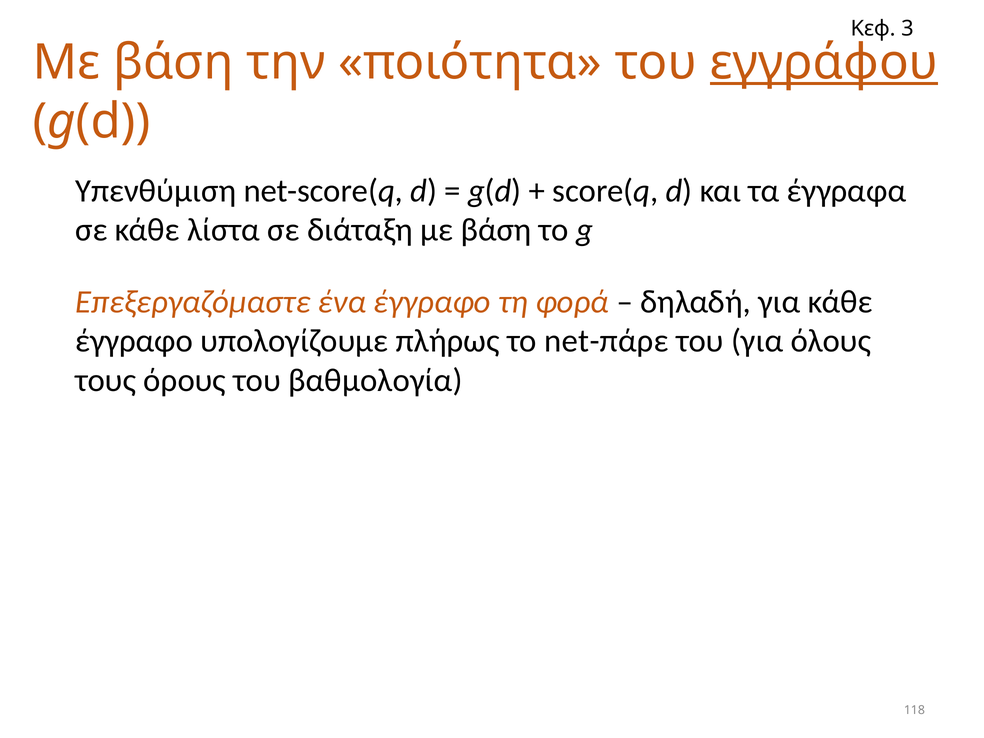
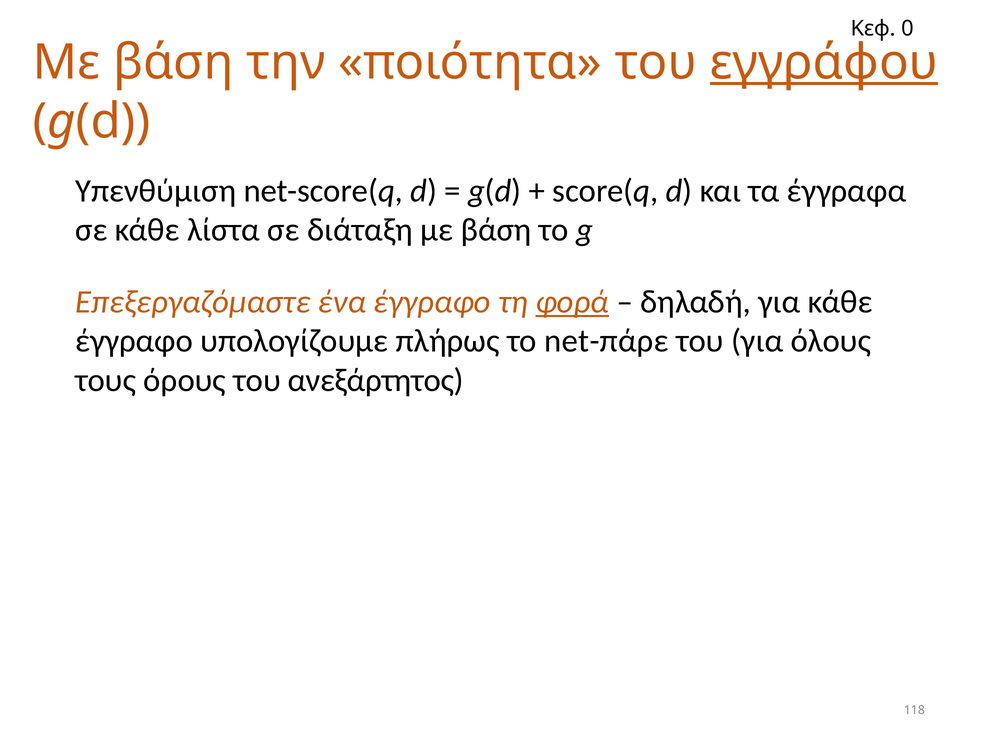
3: 3 -> 0 (907, 28)
φορά underline: none -> present (572, 302)
βαθμολογία: βαθμολογία -> ανεξάρτητος (376, 380)
